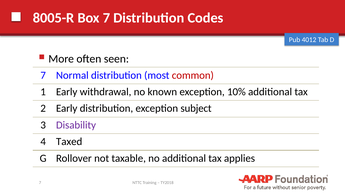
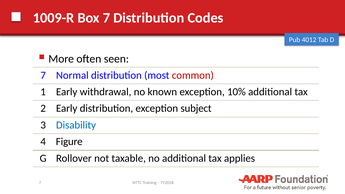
8005-R: 8005-R -> 1009-R (54, 18)
Disability colour: purple -> blue (76, 125)
Taxed: Taxed -> Figure (69, 142)
